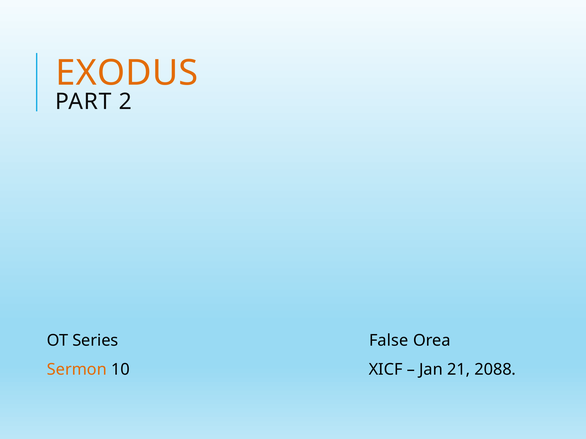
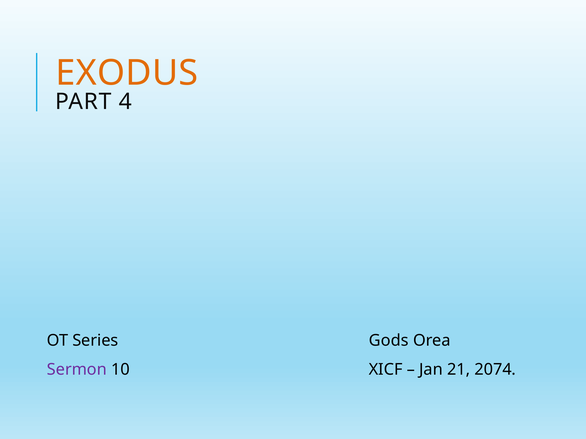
2: 2 -> 4 (125, 102)
False: False -> Gods (389, 341)
Sermon colour: orange -> purple (77, 370)
2088: 2088 -> 2074 (495, 370)
